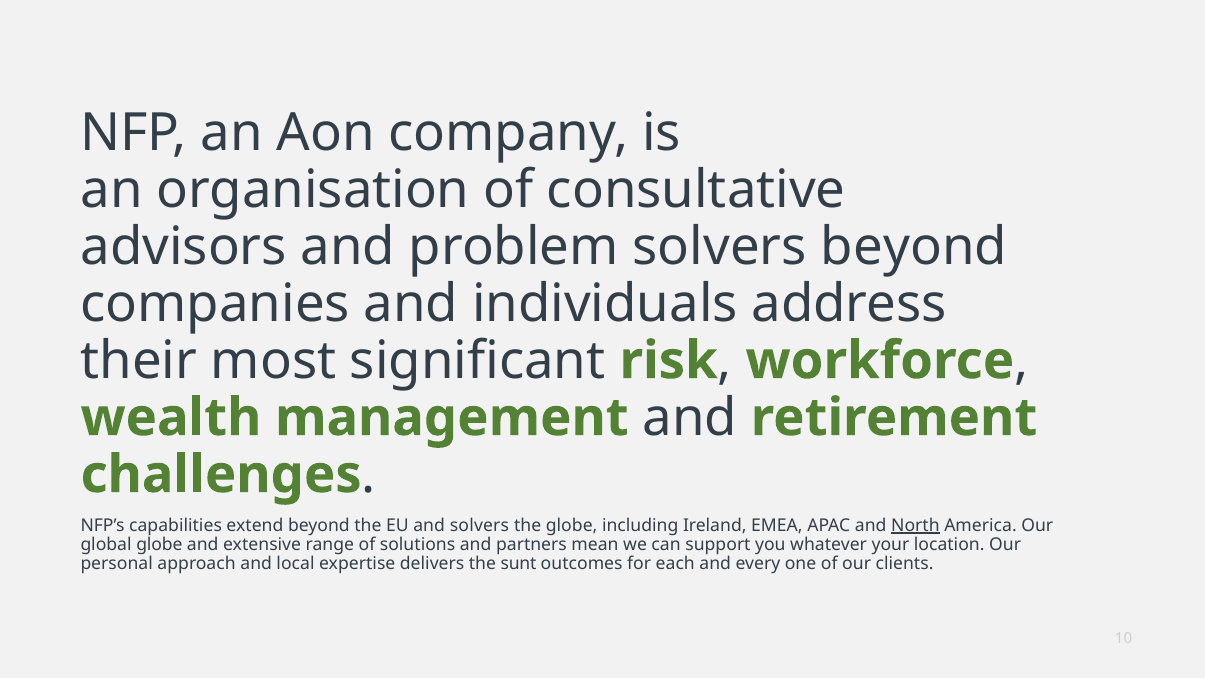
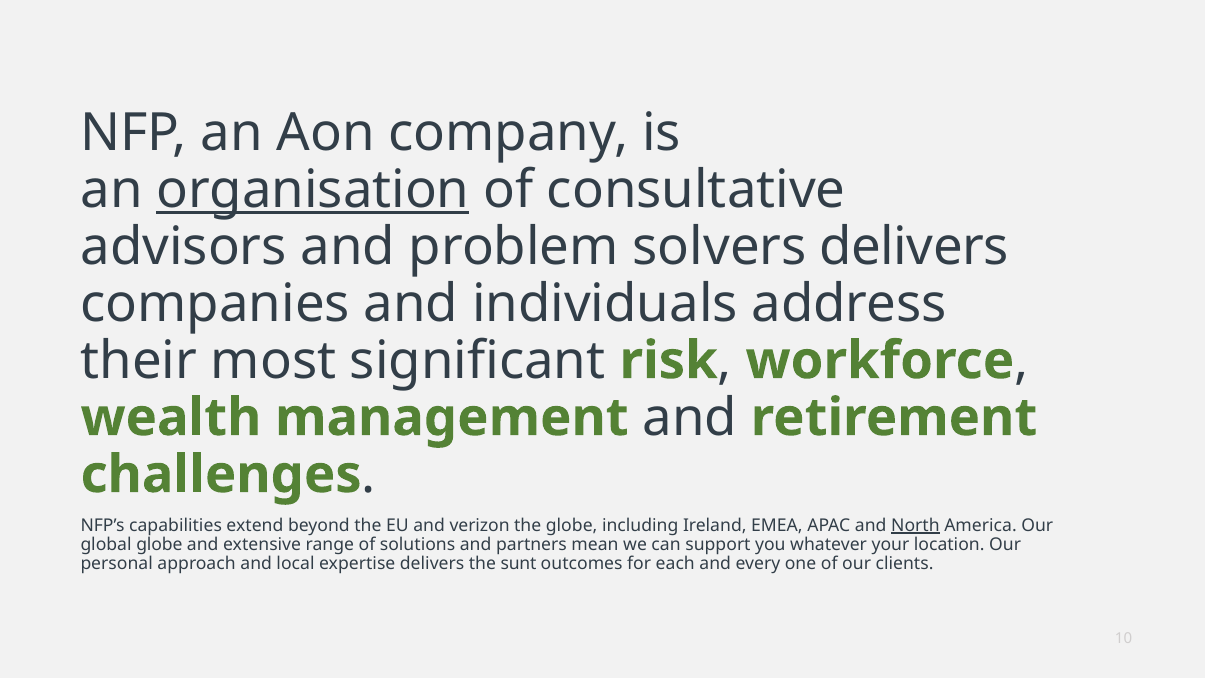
organisation underline: none -> present (313, 190)
solvers beyond: beyond -> delivers (914, 247)
and solvers: solvers -> verizon (480, 525)
